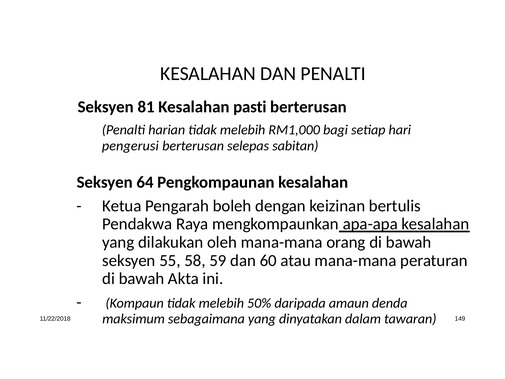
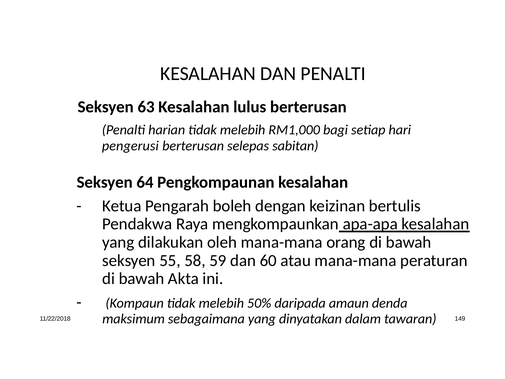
81: 81 -> 63 (146, 107)
pasti: pasti -> lulus (250, 107)
